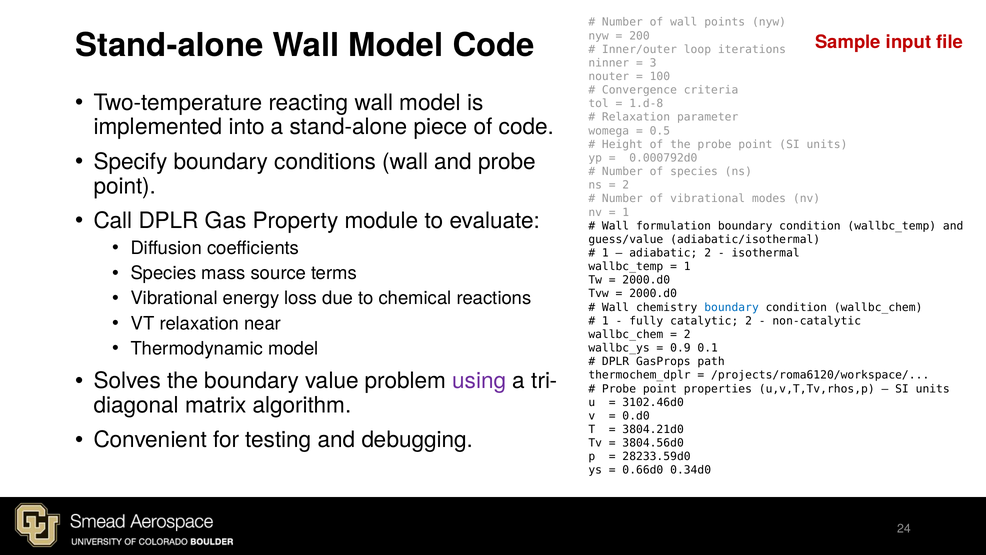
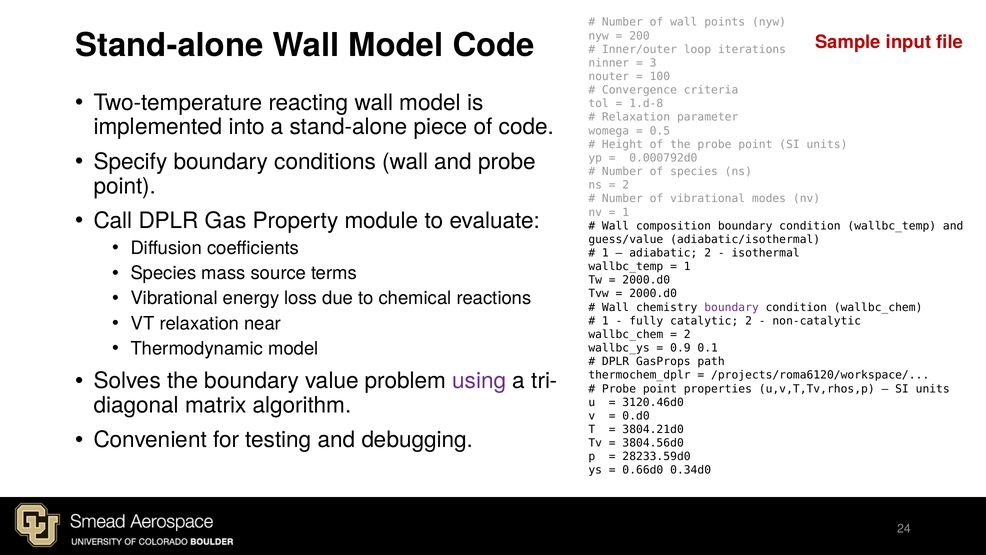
formulation: formulation -> composition (674, 226)
boundary colour: blue -> purple (732, 307)
3102.46d0: 3102.46d0 -> 3120.46d0 (653, 402)
